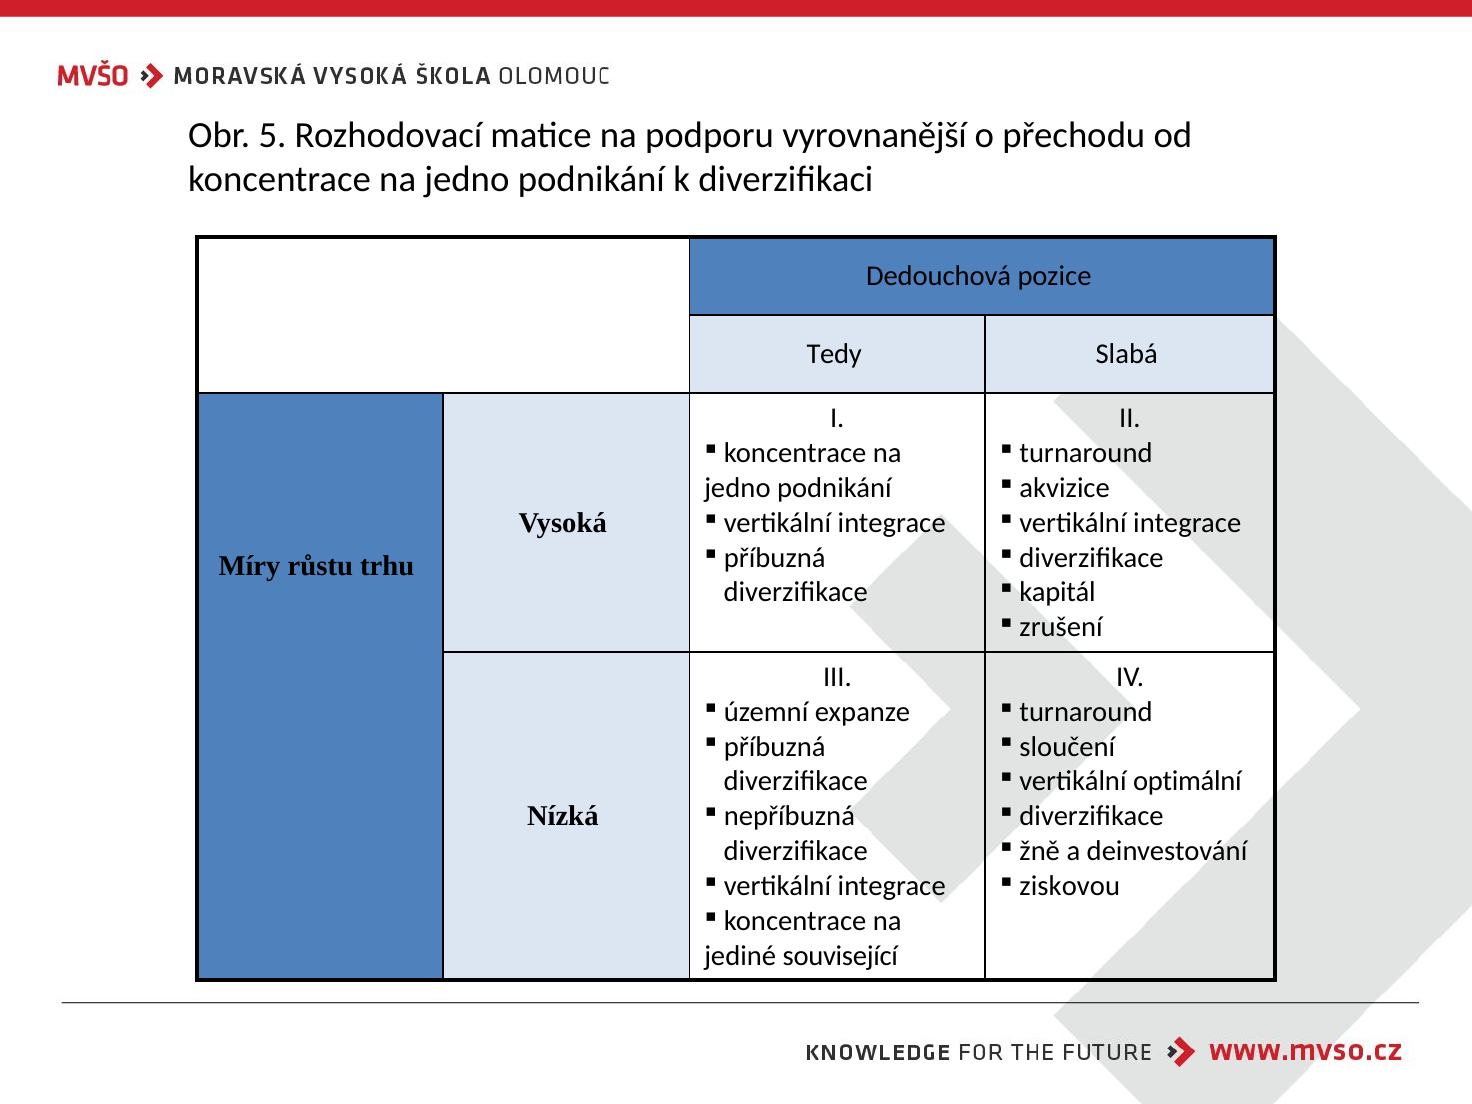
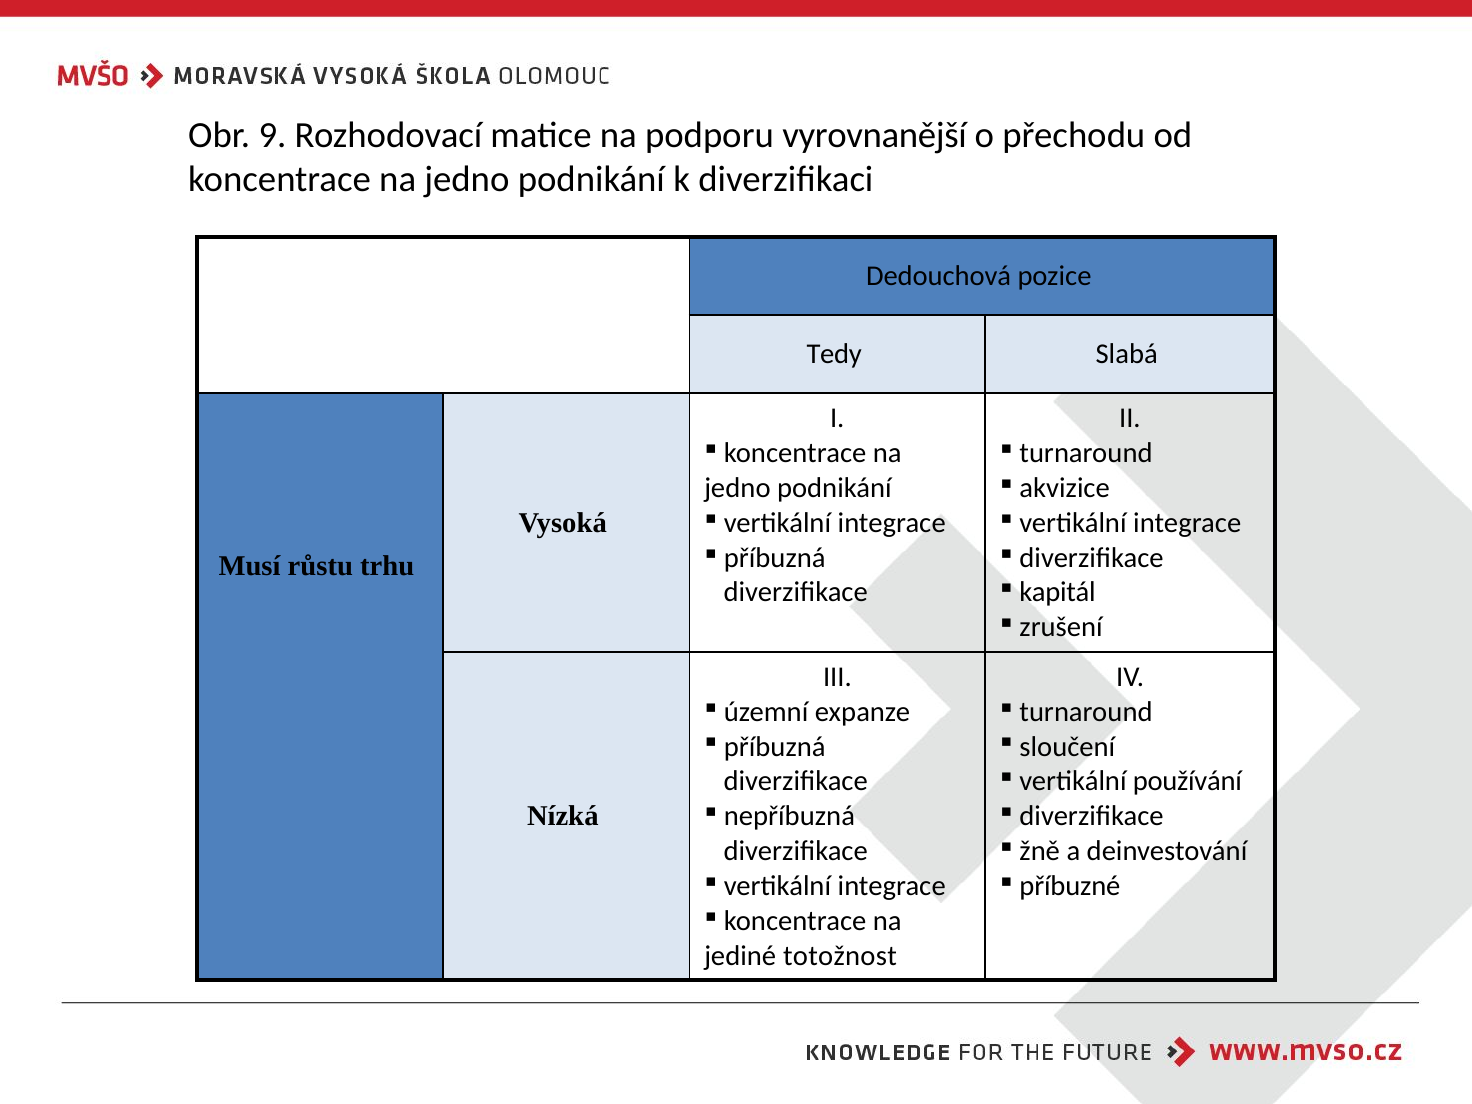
5: 5 -> 9 (273, 136)
Míry: Míry -> Musí (250, 566)
optimální: optimální -> používání (1187, 781)
ziskovou: ziskovou -> příbuzné (1070, 886)
související: související -> totožnost (840, 956)
